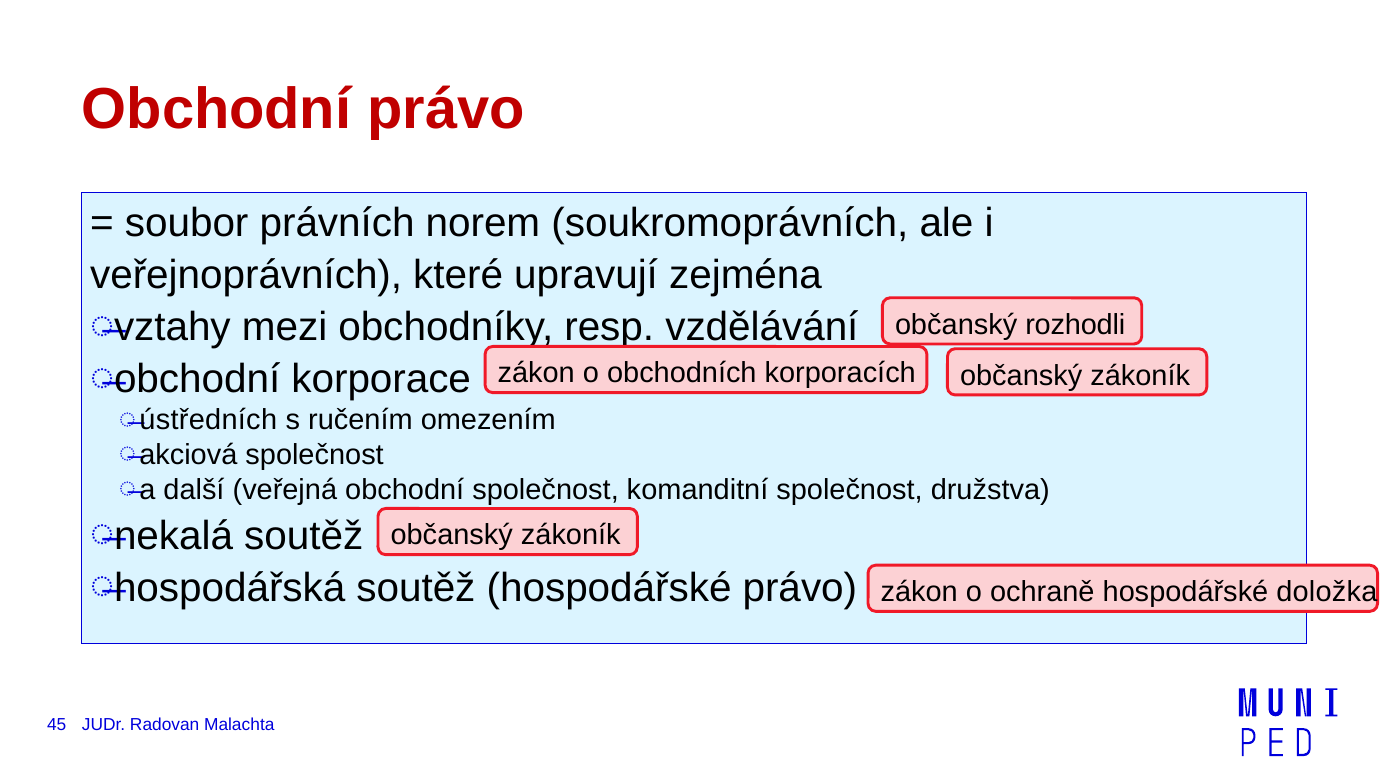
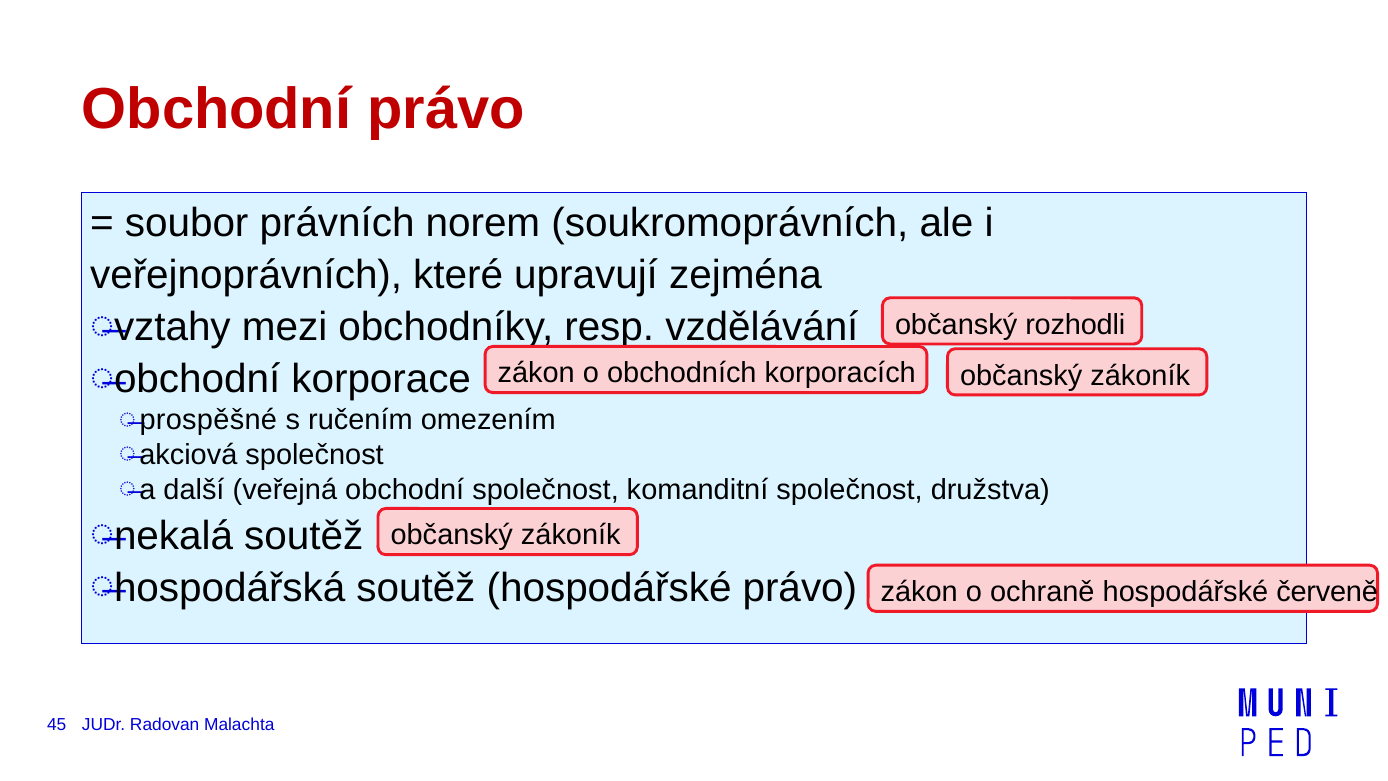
ústředních: ústředních -> prospěšné (208, 420)
doložka: doložka -> červeně (1327, 592)
